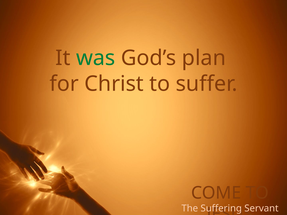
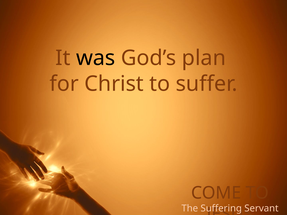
was colour: green -> black (96, 58)
